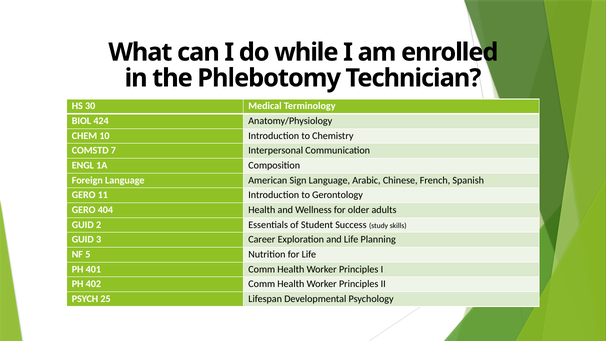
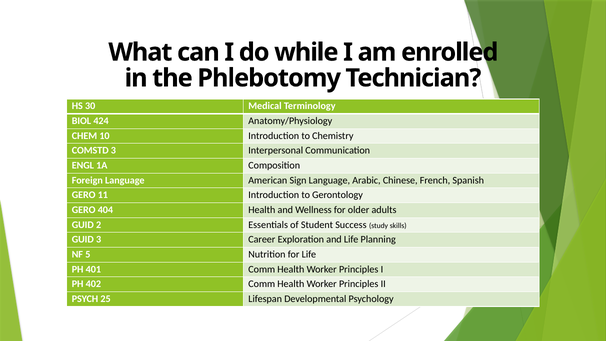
COMSTD 7: 7 -> 3 (113, 151)
